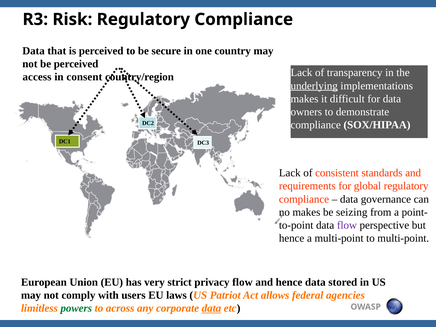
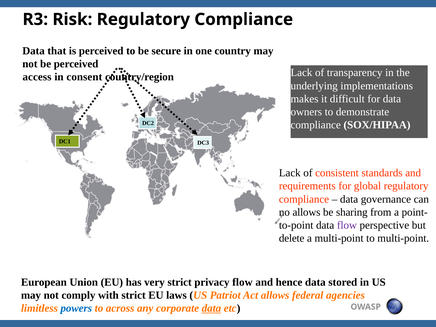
underlying underline: present -> none (314, 86)
no makes: makes -> allows (306, 212)
seizing: seizing -> sharing (352, 212)
hence: hence -> delete (292, 238)
with users: users -> strict (134, 295)
powers colour: green -> blue (76, 308)
